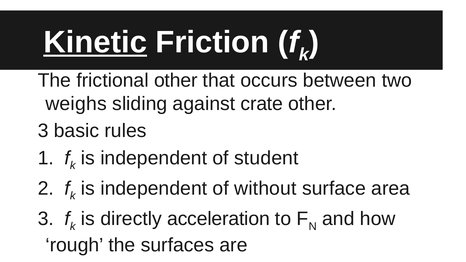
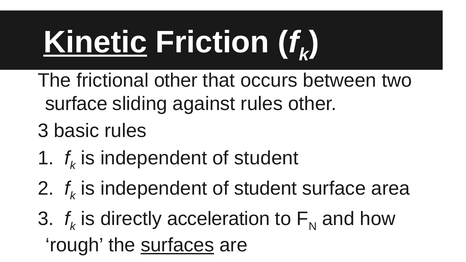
weighs: weighs -> surface (76, 104)
against crate: crate -> rules (262, 104)
without: without -> student (266, 189)
surfaces underline: none -> present (177, 245)
